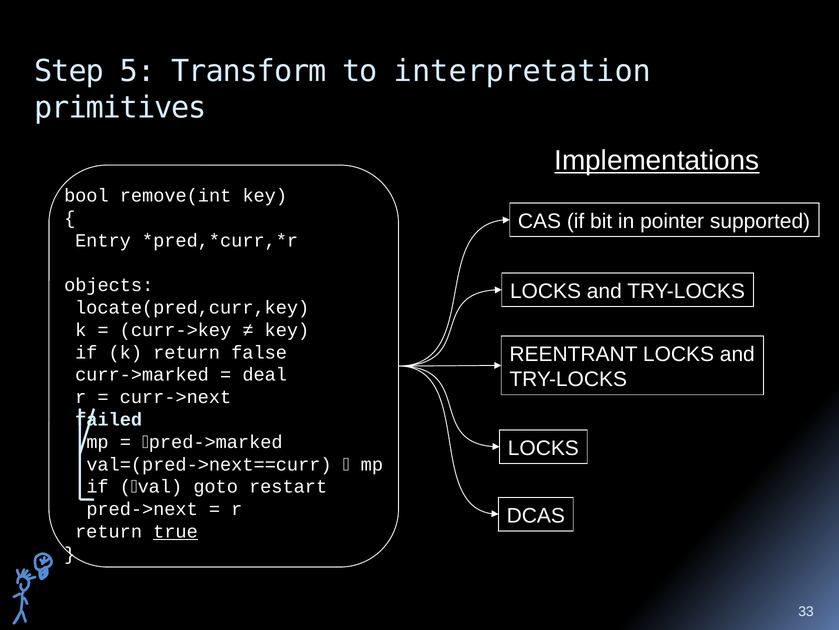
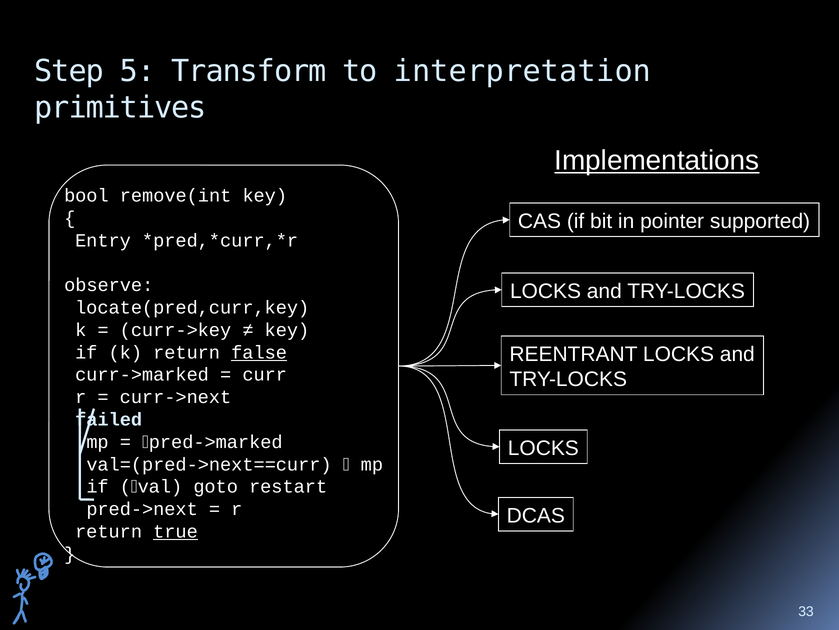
objects: objects -> observe (109, 285)
false underline: none -> present (259, 352)
deal: deal -> curr (265, 374)
